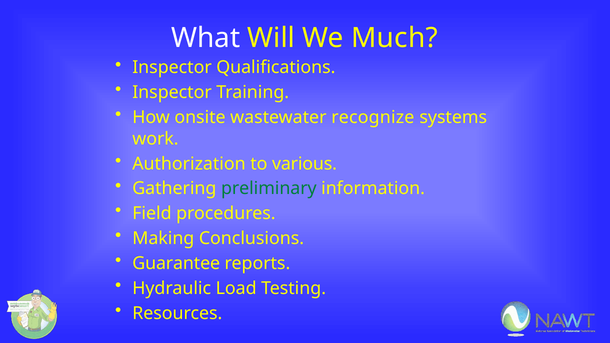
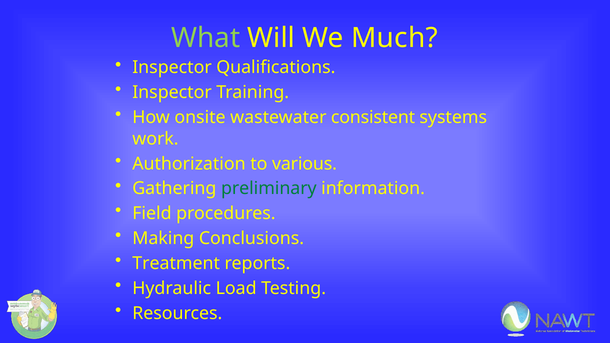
What colour: white -> light green (206, 38)
recognize: recognize -> consistent (373, 117)
Guarantee: Guarantee -> Treatment (176, 263)
